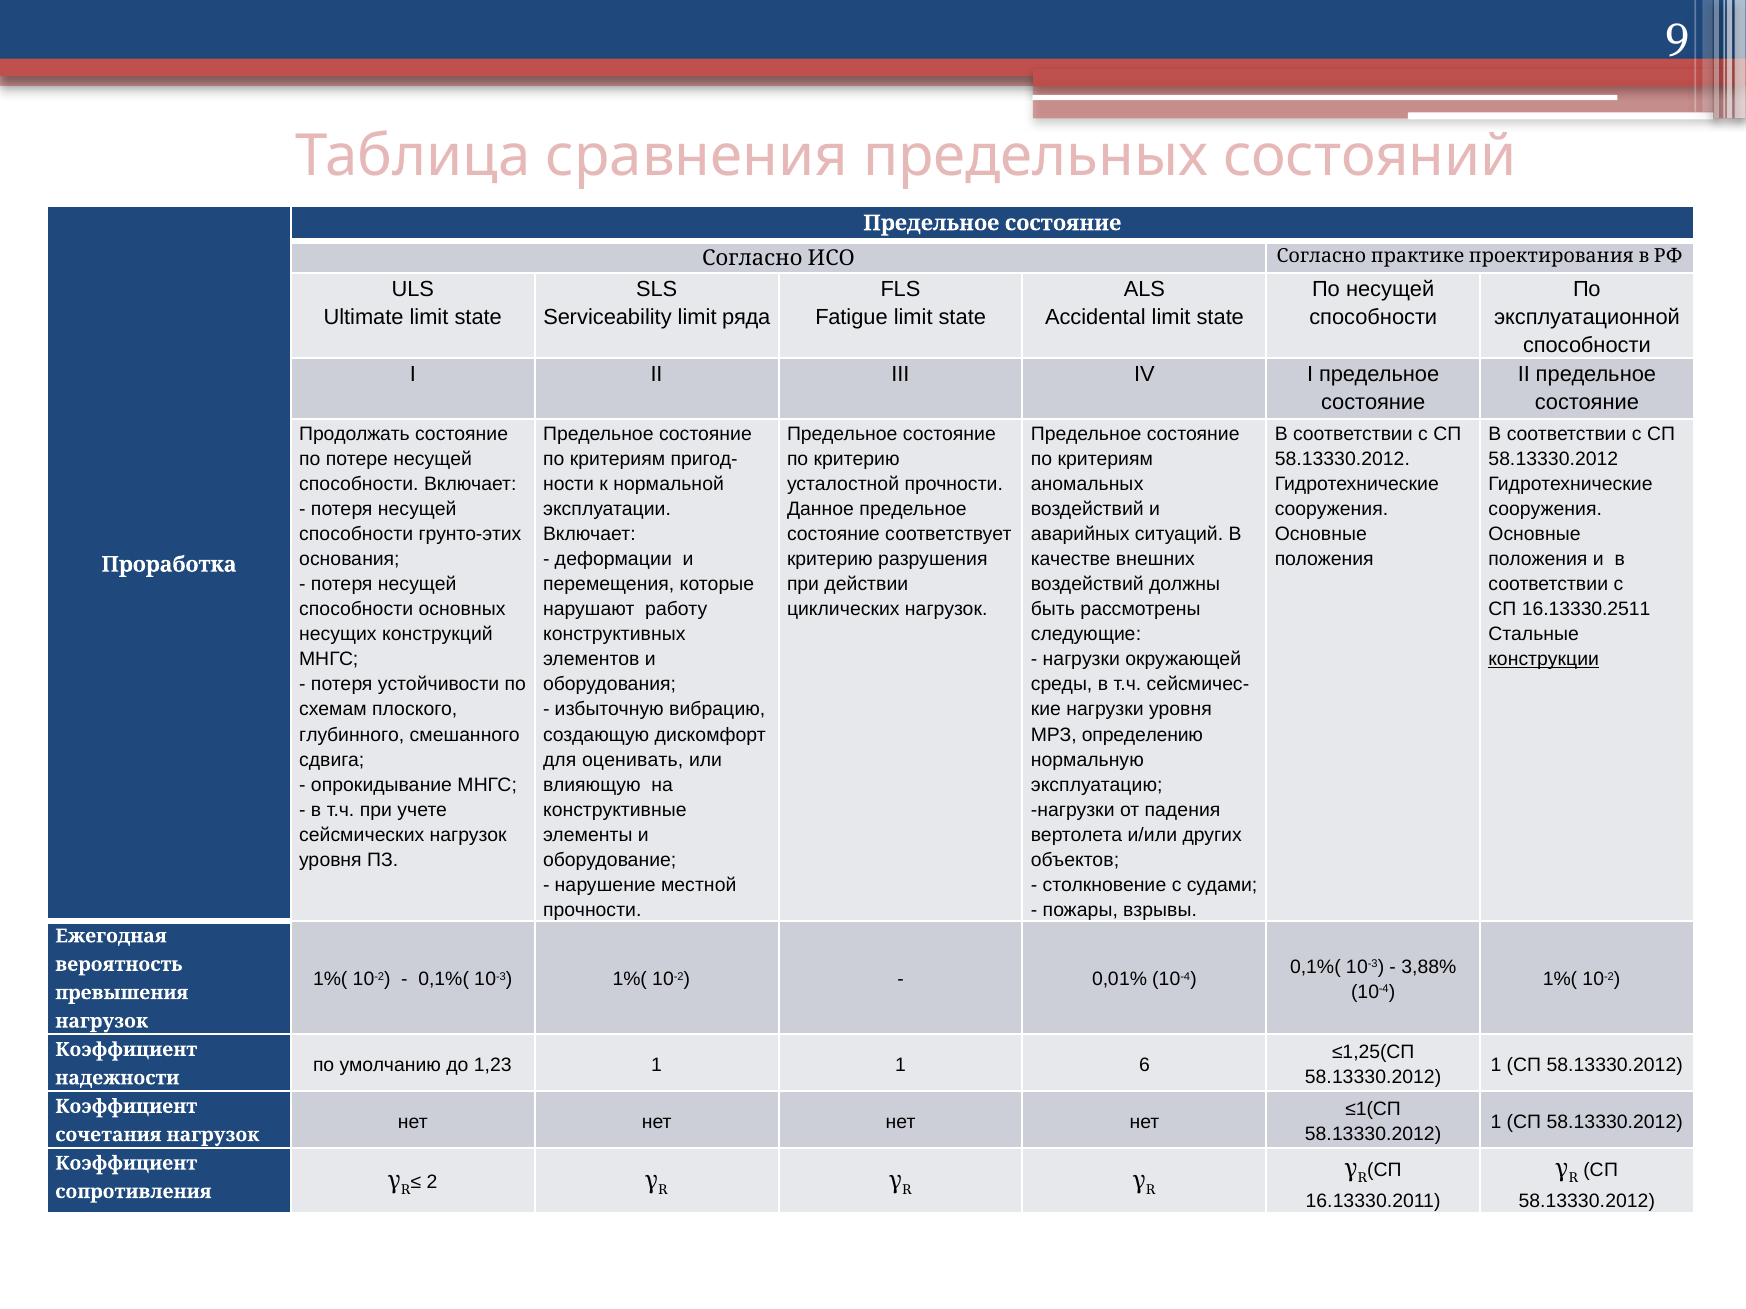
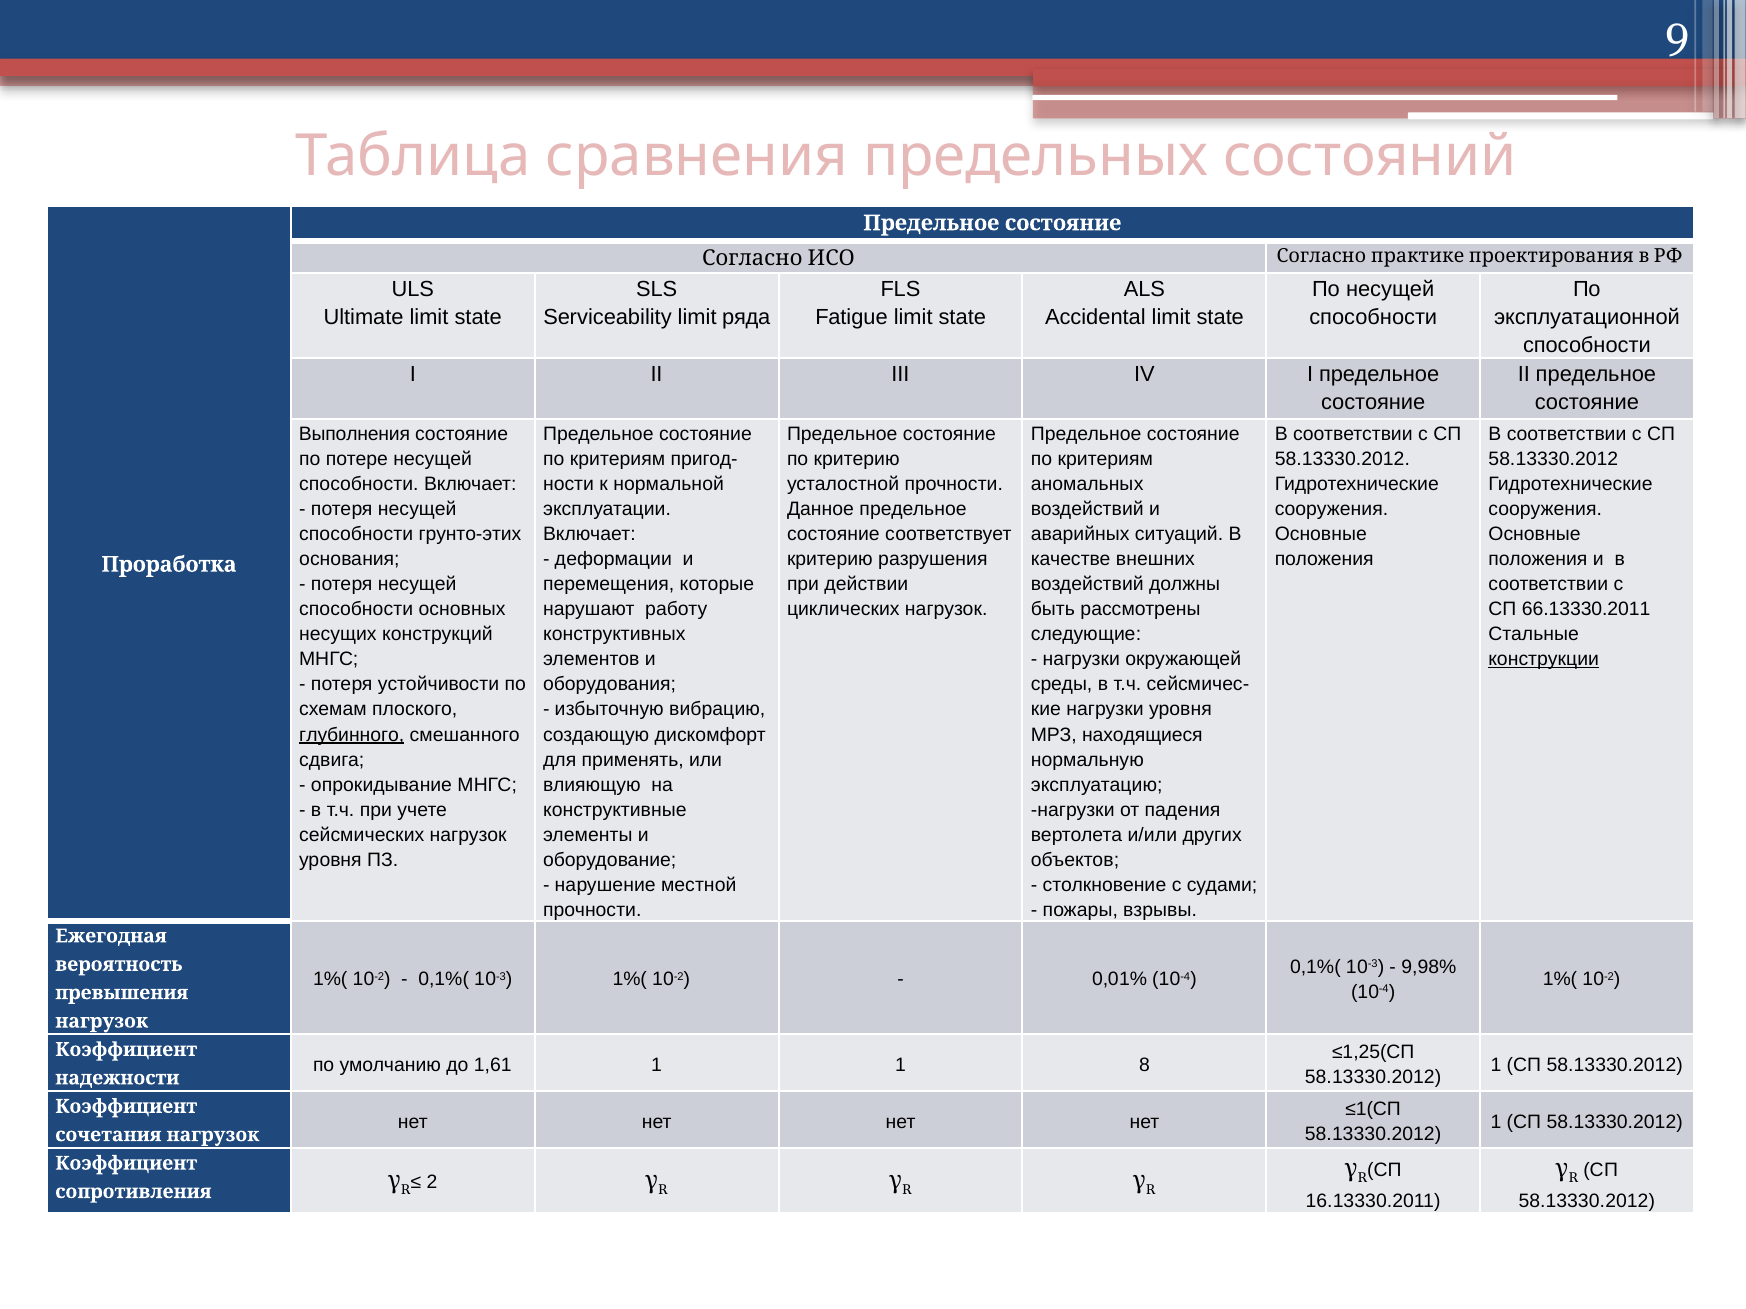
Продолжать: Продолжать -> Выполнения (355, 434)
16.13330.2511: 16.13330.2511 -> 66.13330.2011 (1586, 609)
глубинного underline: none -> present (352, 735)
определению: определению -> находящиеся (1142, 735)
оценивать: оценивать -> применять (633, 760)
3,88%: 3,88% -> 9,98% (1429, 967)
1,23: 1,23 -> 1,61 (493, 1065)
6: 6 -> 8 (1144, 1065)
